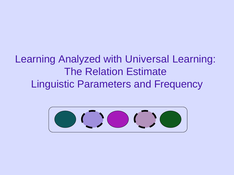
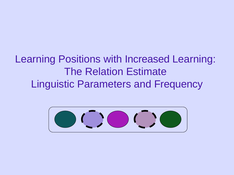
Analyzed: Analyzed -> Positions (80, 59)
Universal: Universal -> Increased (147, 59)
